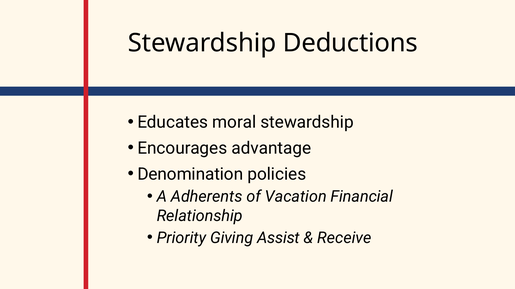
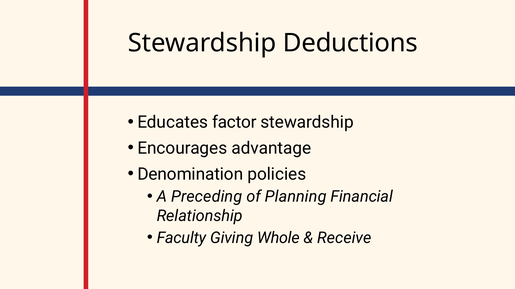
moral: moral -> factor (234, 123)
Adherents: Adherents -> Preceding (207, 197)
Vacation: Vacation -> Planning (296, 197)
Priority: Priority -> Faculty (181, 238)
Assist: Assist -> Whole (278, 238)
